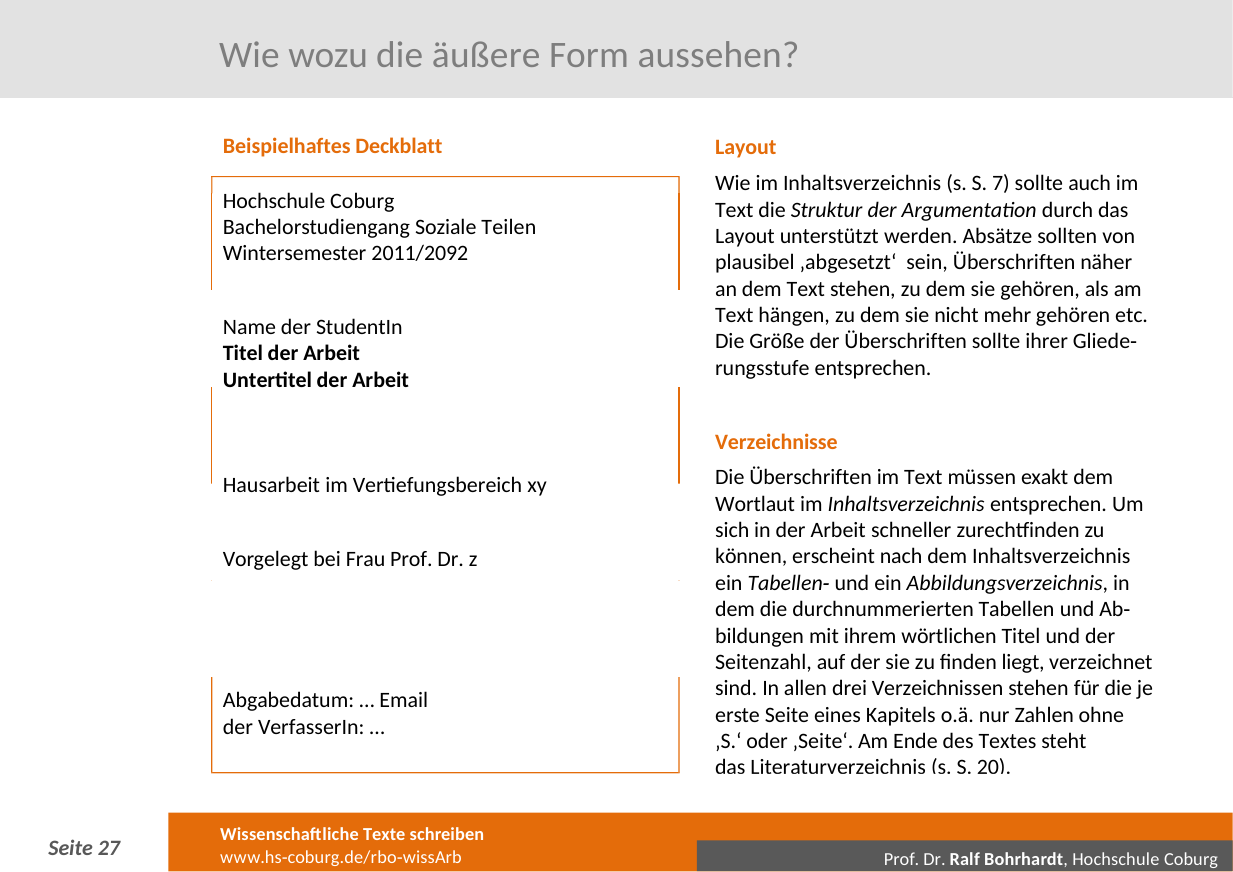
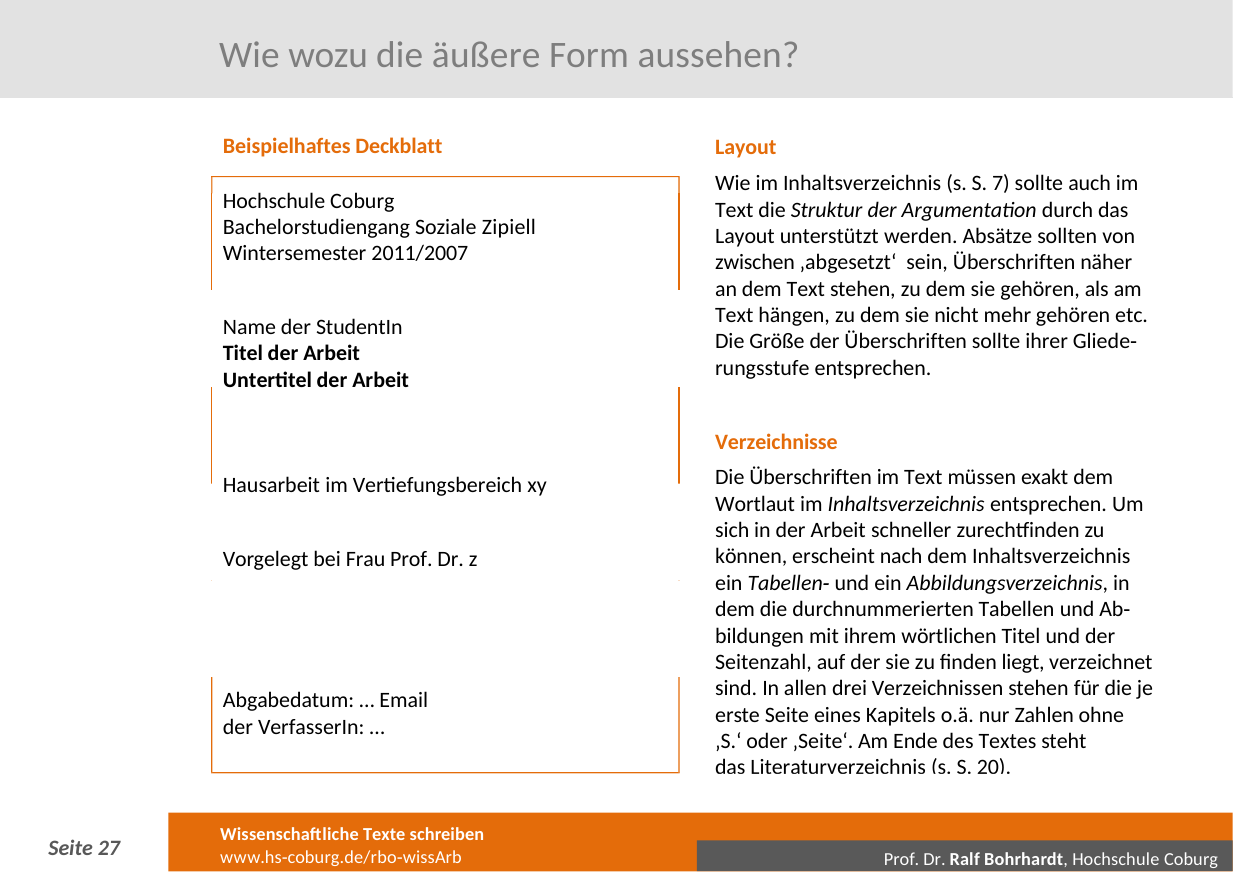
Teilen: Teilen -> Zipiell (509, 227)
2011/2092: 2011/2092 -> 2011/2007 (420, 254)
plausibel: plausibel -> zwischen (755, 263)
